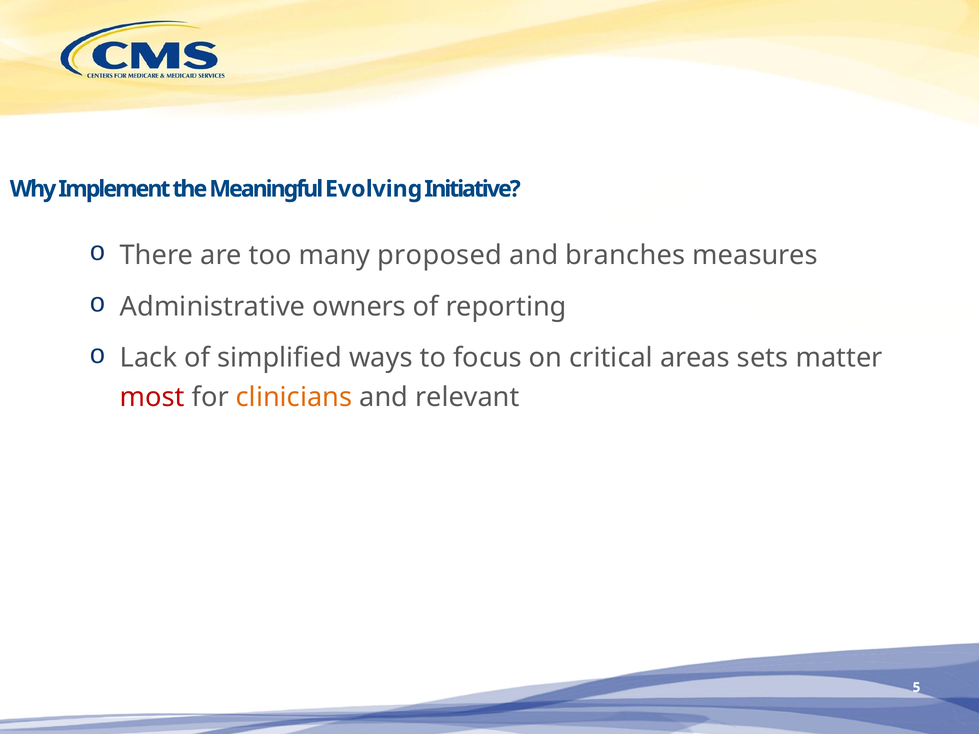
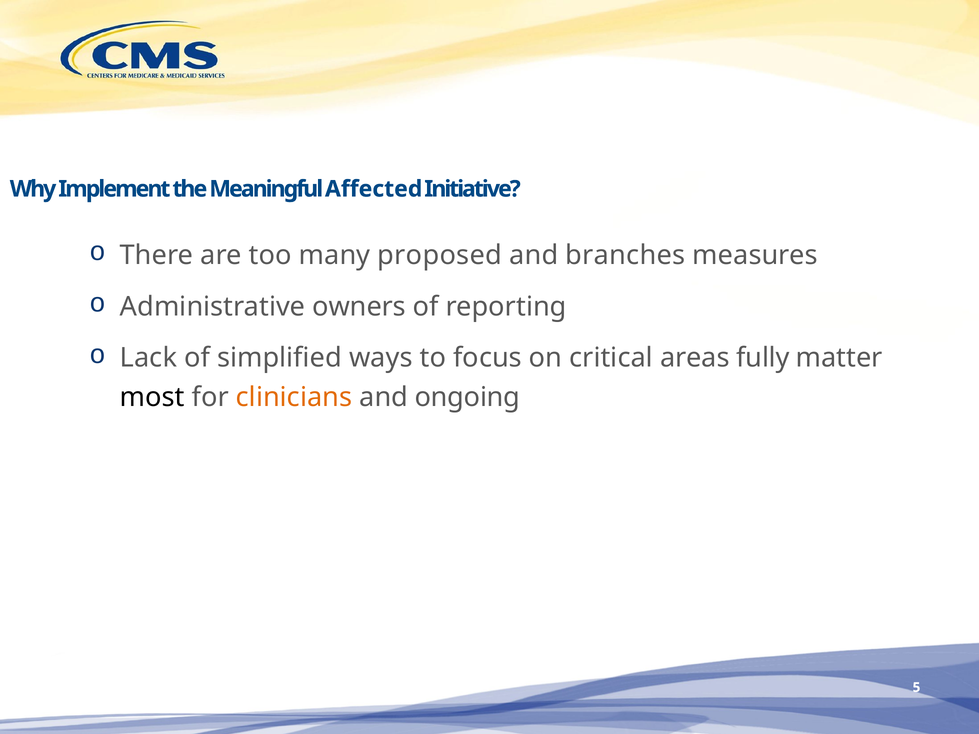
Evolving: Evolving -> Affected (374, 189)
sets: sets -> fully (763, 358)
most colour: red -> black (152, 397)
relevant: relevant -> ongoing (467, 397)
